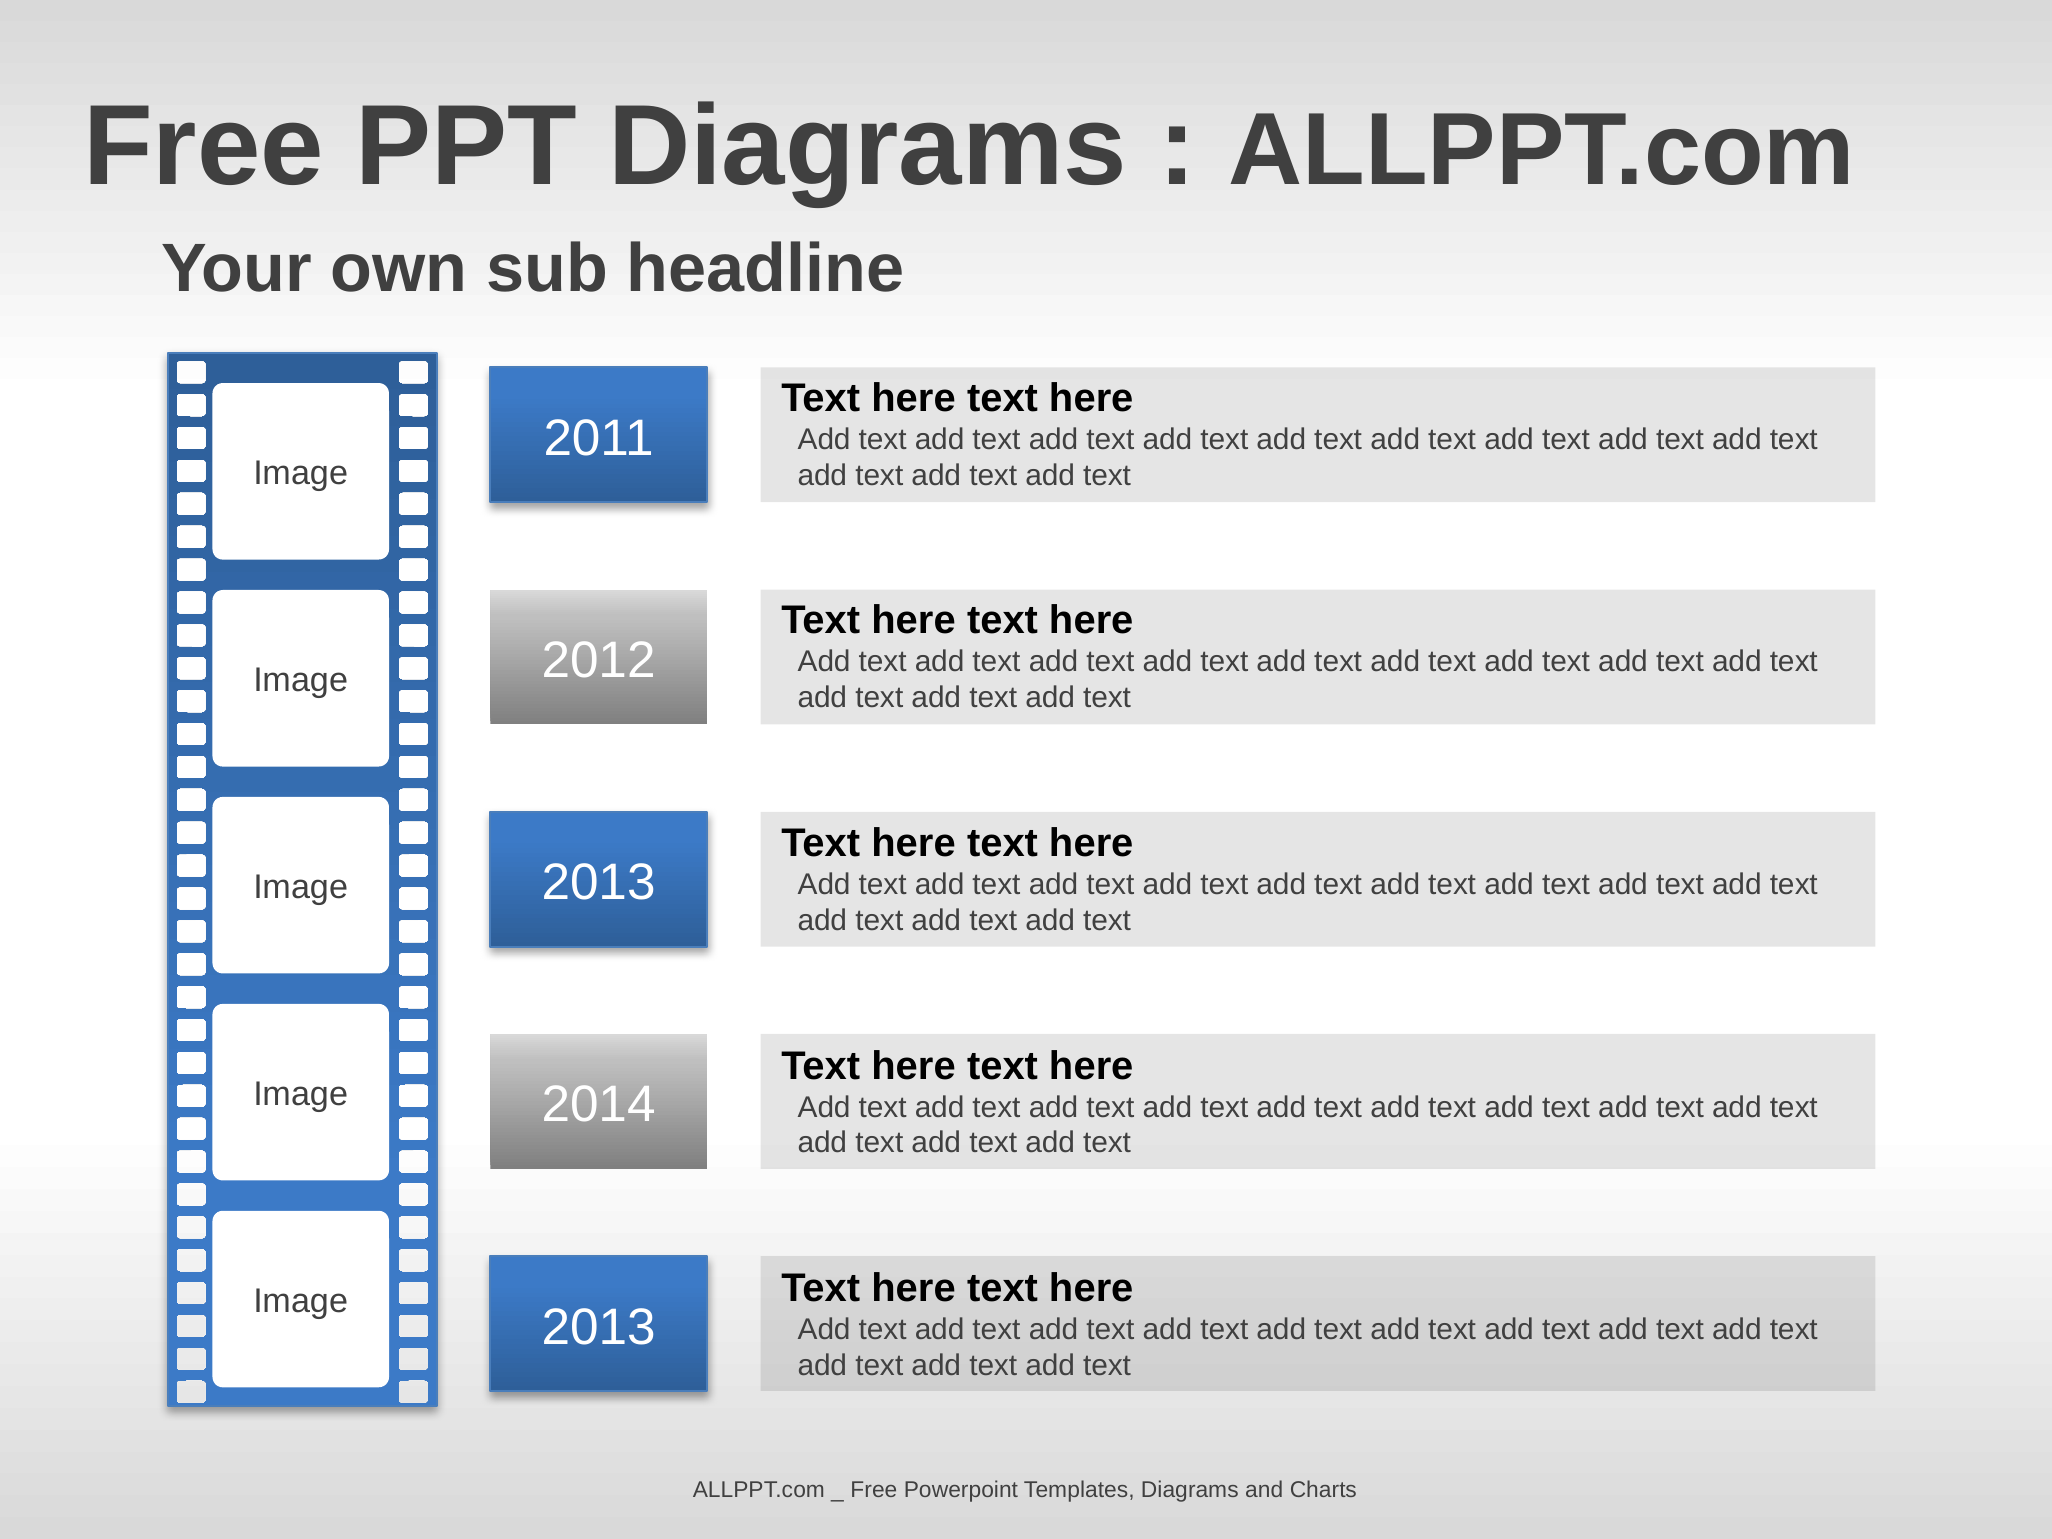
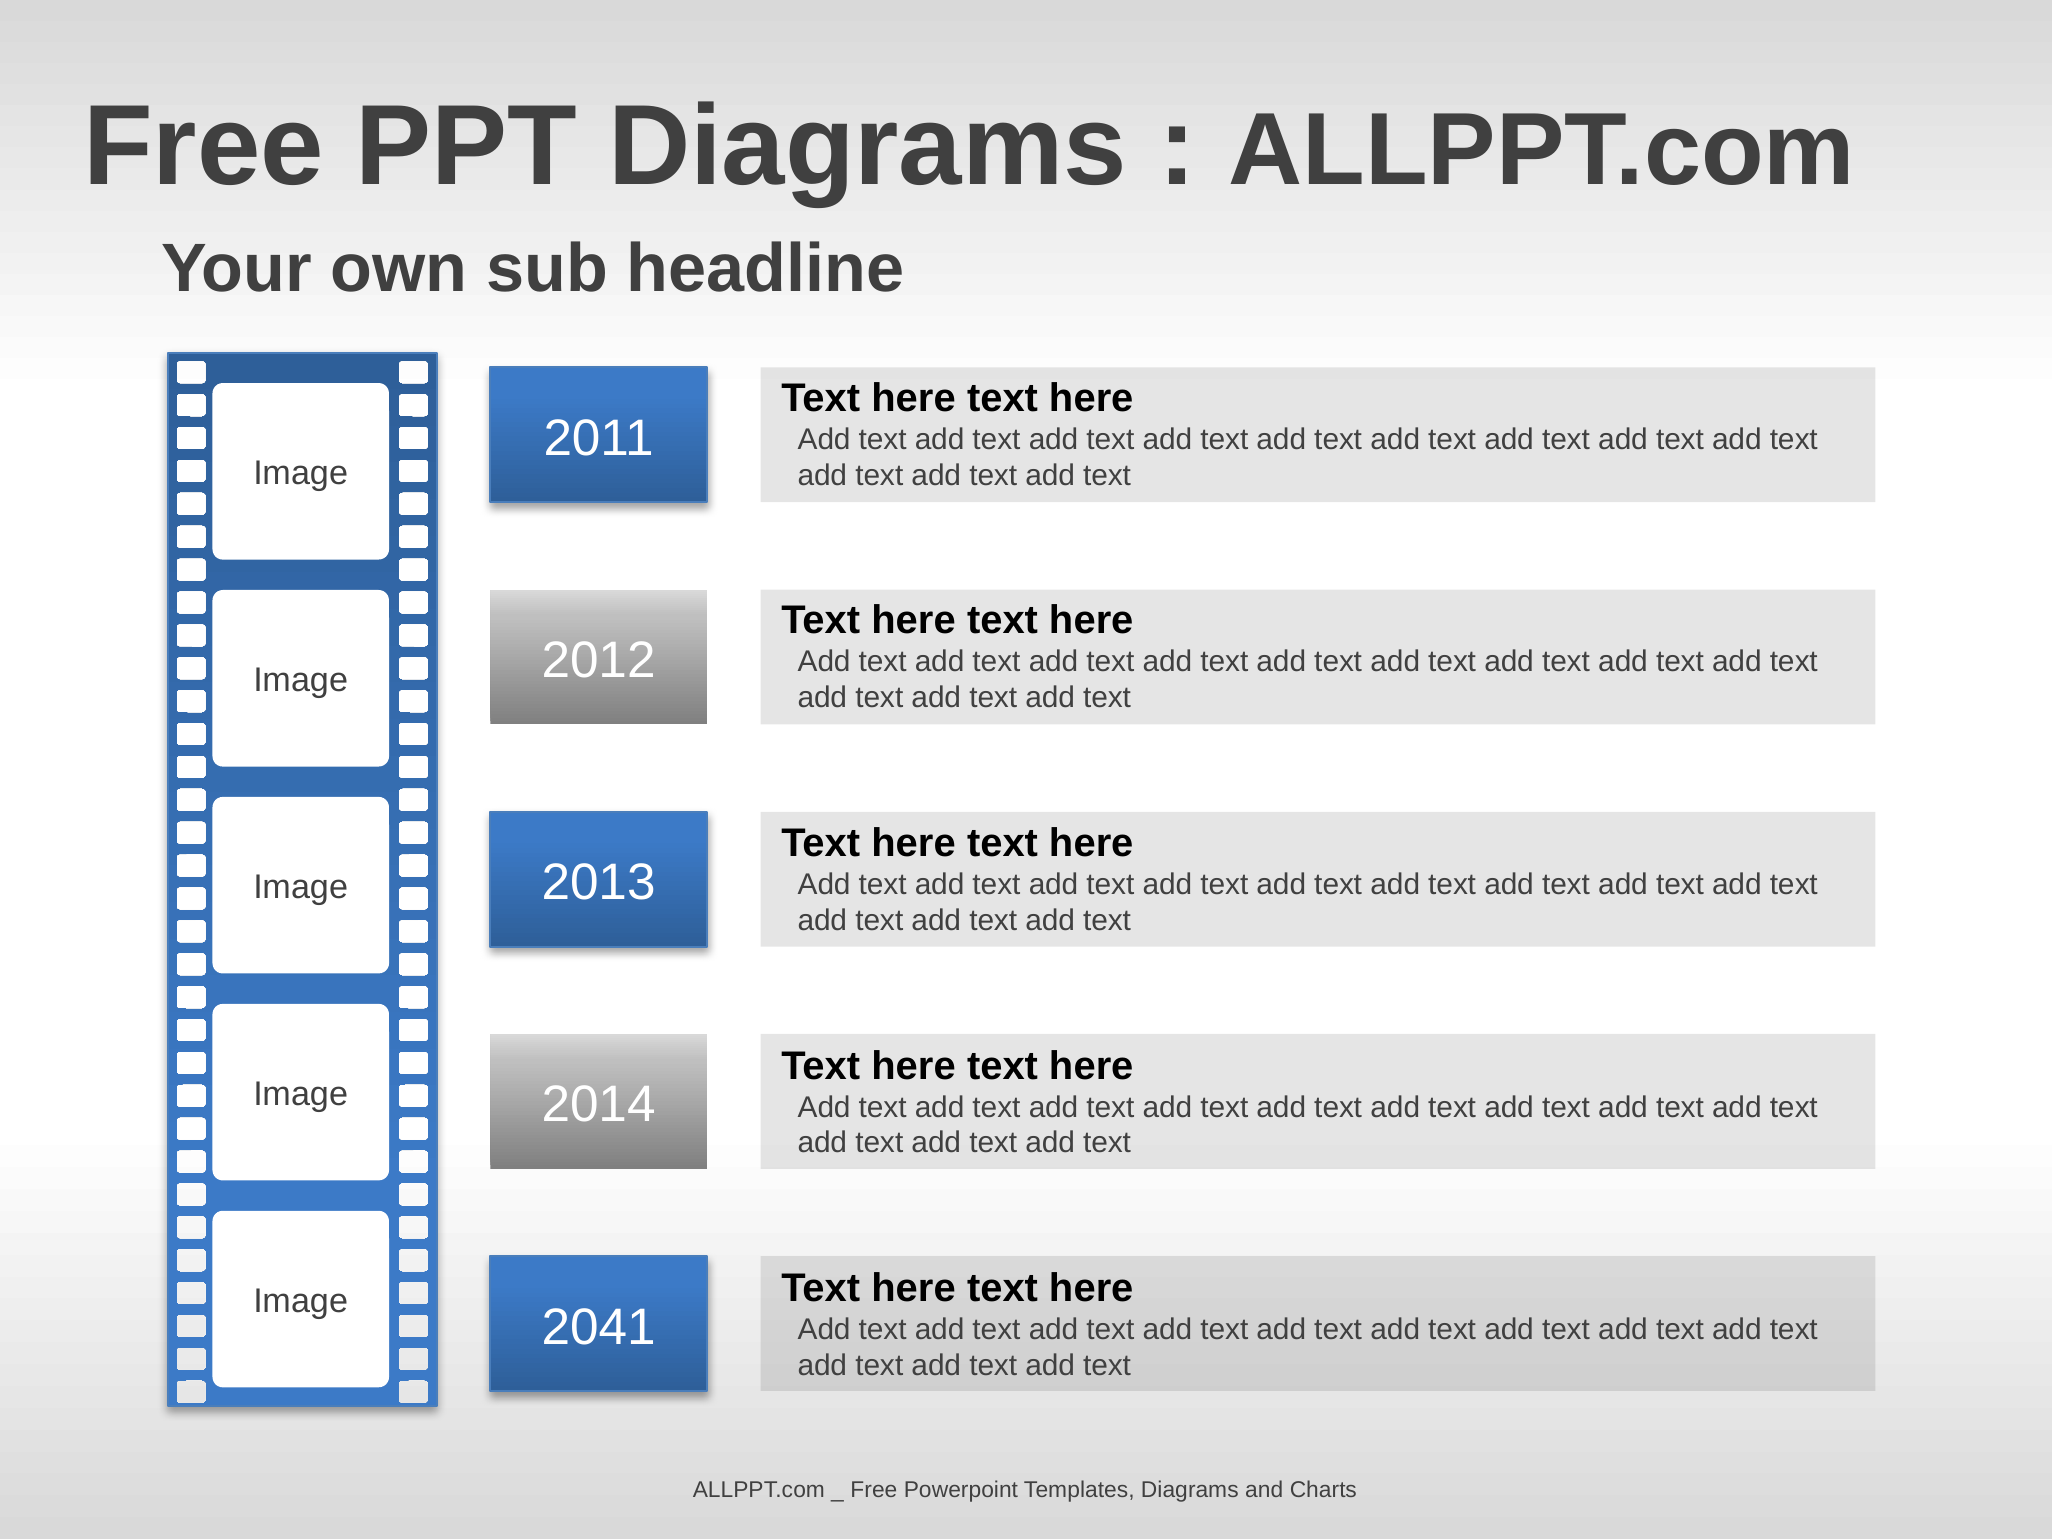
2013: 2013 -> 2041 (599, 1327)
